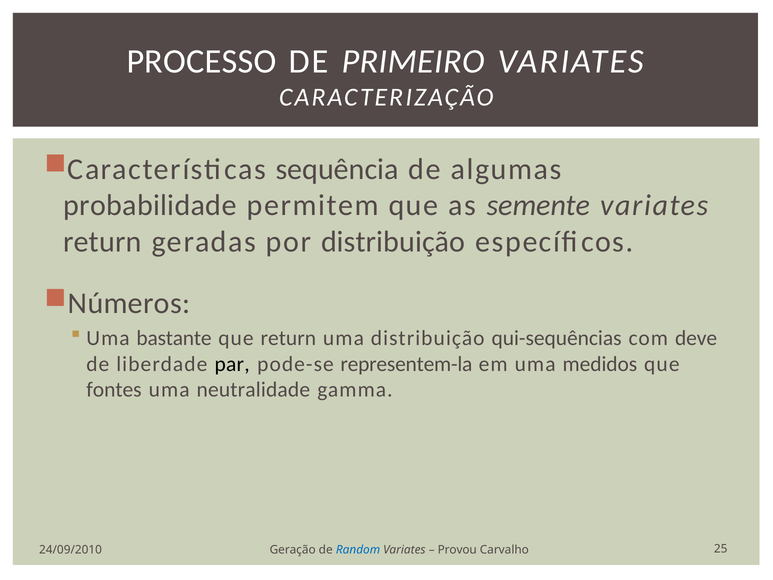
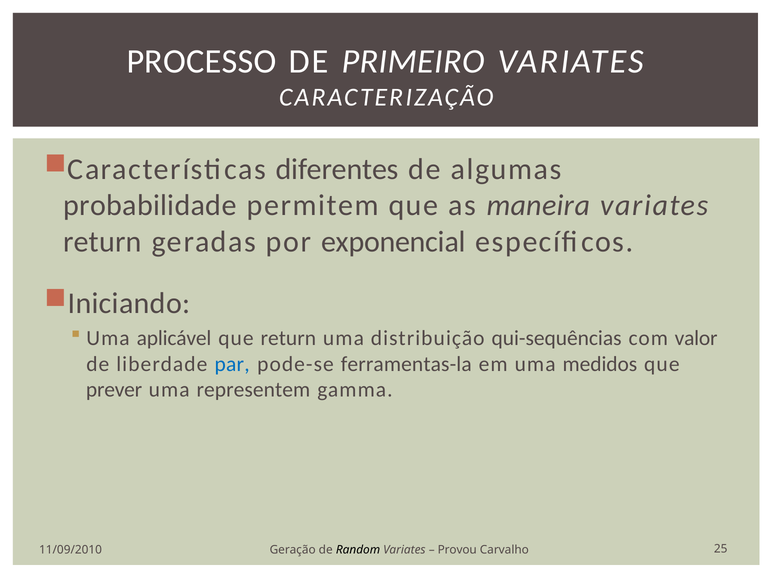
sequência: sequência -> diferentes (337, 169)
semente: semente -> maneira (538, 205)
por distribuição: distribuição -> exponencial (393, 242)
Números: Números -> Iniciando (129, 303)
bastante: bastante -> aplicável (174, 338)
deve: deve -> valor (696, 338)
par colour: black -> blue (232, 364)
representem-la: representem-la -> ferramentas-la (406, 364)
fontes: fontes -> prever (114, 390)
neutralidade: neutralidade -> representem (253, 390)
24/09/2010: 24/09/2010 -> 11/09/2010 (71, 550)
Random colour: blue -> black (358, 550)
